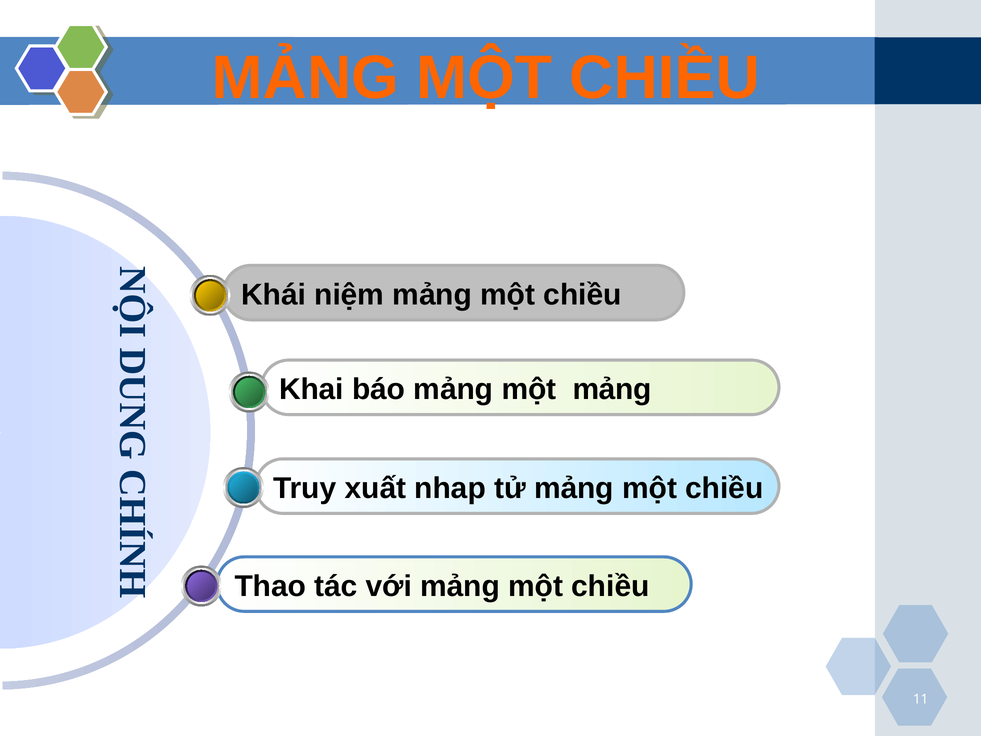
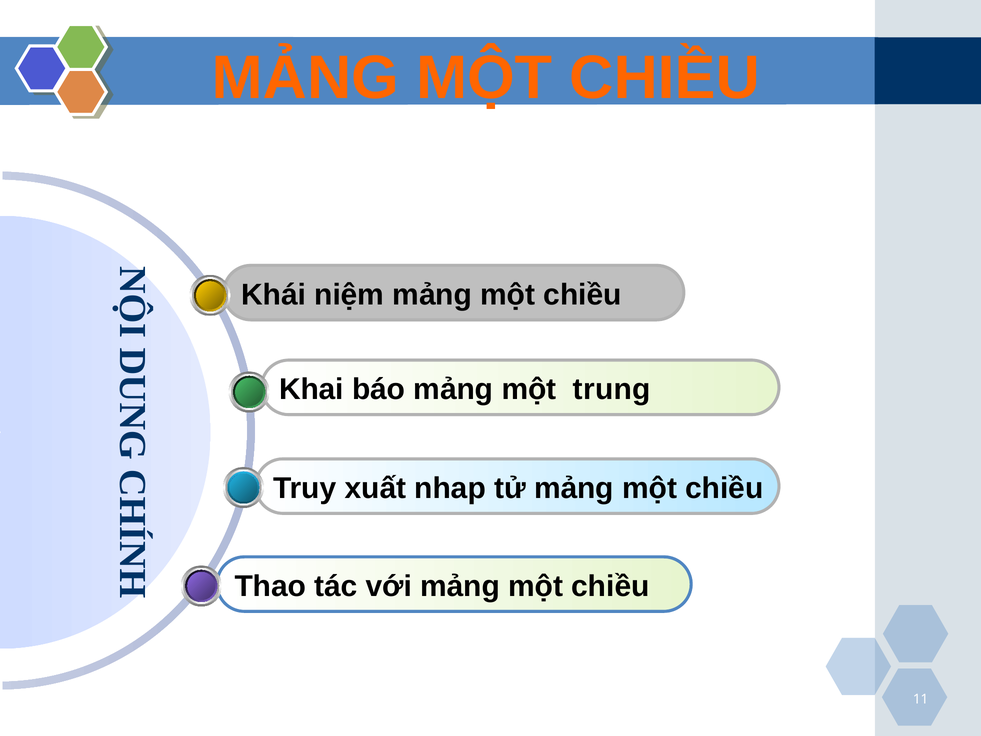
một mảng: mảng -> trung (612, 389)
